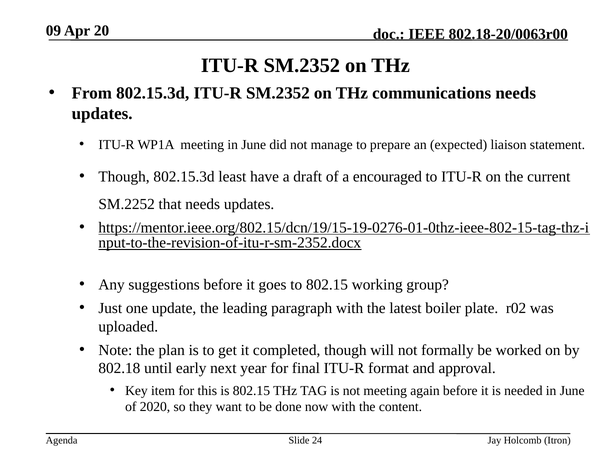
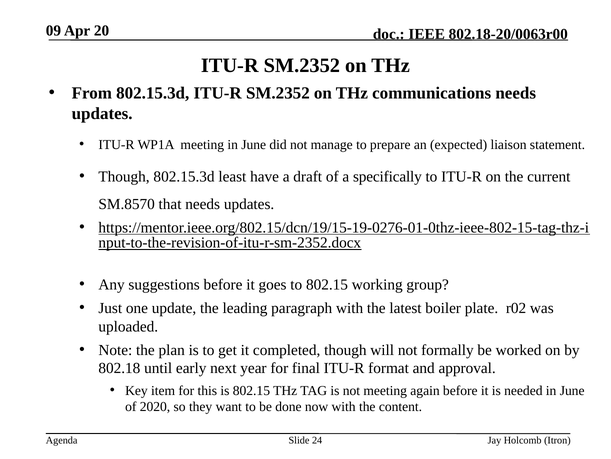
encouraged: encouraged -> specifically (387, 176)
SM.2252: SM.2252 -> SM.8570 (127, 204)
